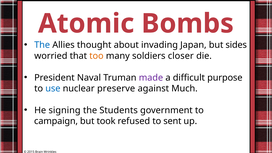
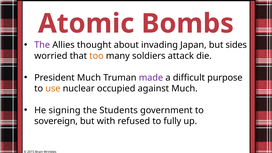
The colour: blue -> purple (42, 45)
closer: closer -> attack (181, 56)
President Naval: Naval -> Much (89, 78)
use colour: blue -> orange (53, 88)
preserve: preserve -> occupied (116, 88)
campaign: campaign -> sovereign (56, 121)
took: took -> with (106, 121)
sent: sent -> fully (172, 121)
